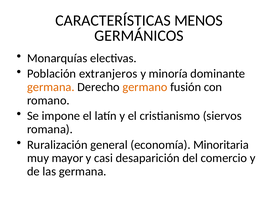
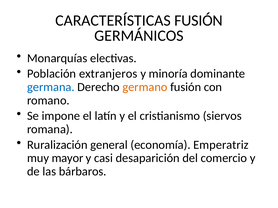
CARACTERÍSTICAS MENOS: MENOS -> FUSIÓN (198, 20)
germana colour: orange -> blue (51, 87)
Minoritaria: Minoritaria -> Emperatriz (221, 145)
las germana: germana -> bárbaros (83, 172)
